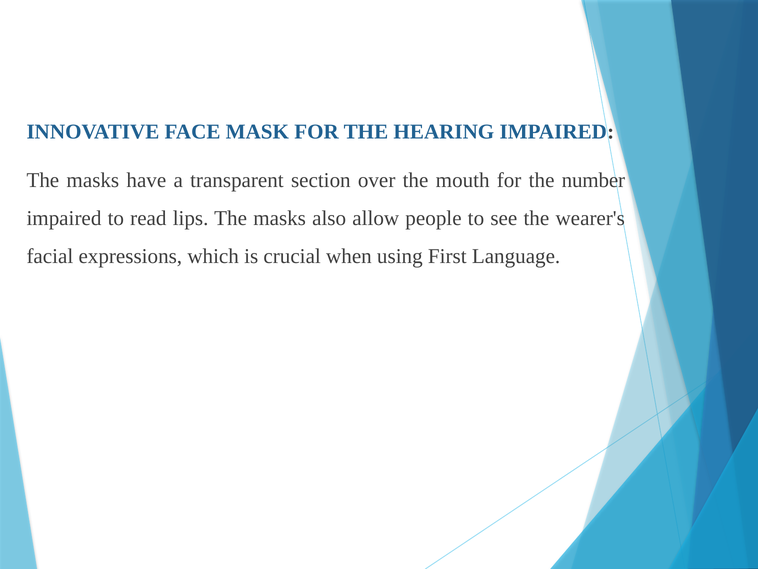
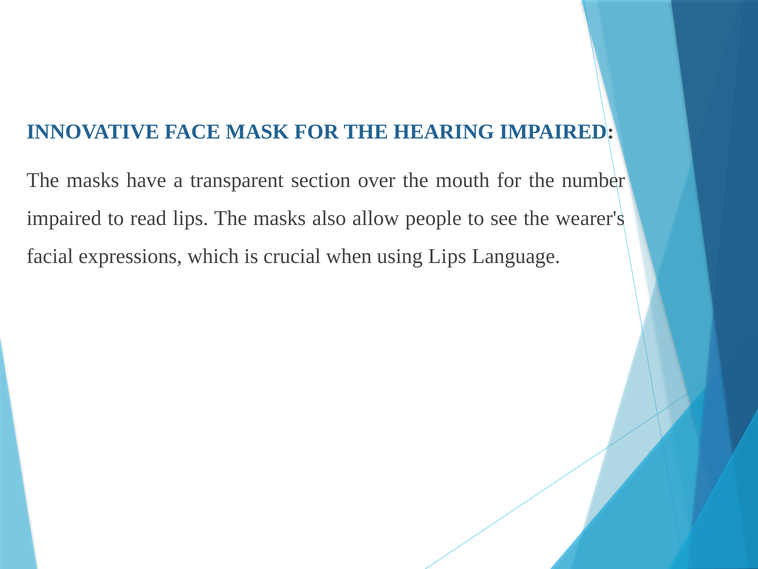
using First: First -> Lips (447, 256)
